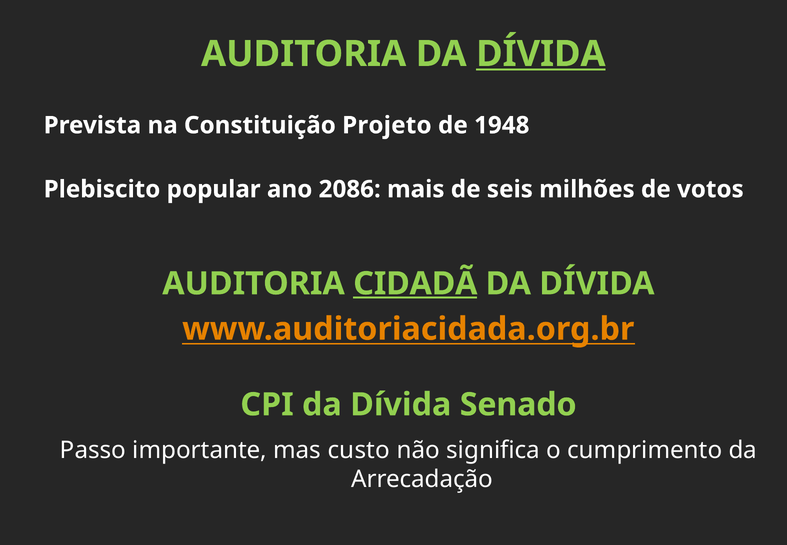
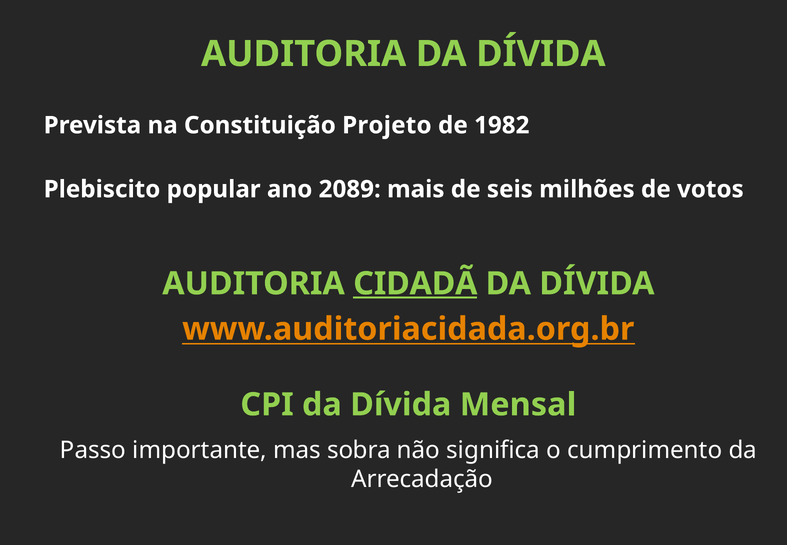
DÍVIDA underline: present -> none (541, 54)
1948: 1948 -> 1982 (502, 125)
2086: 2086 -> 2089 (350, 189)
Senado: Senado -> Mensal (518, 405)
custo: custo -> sobra (359, 450)
